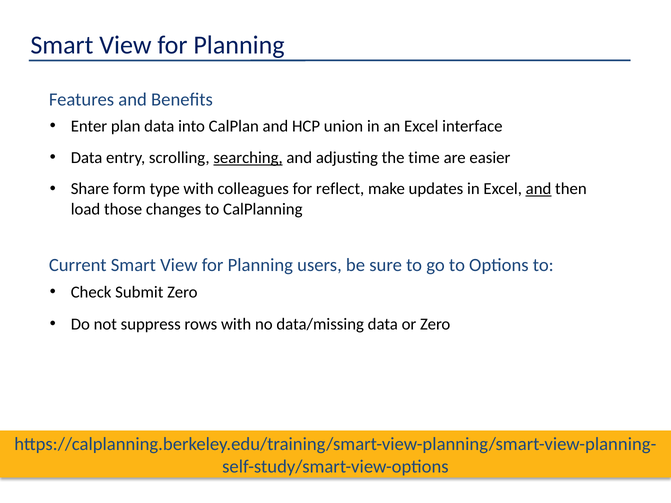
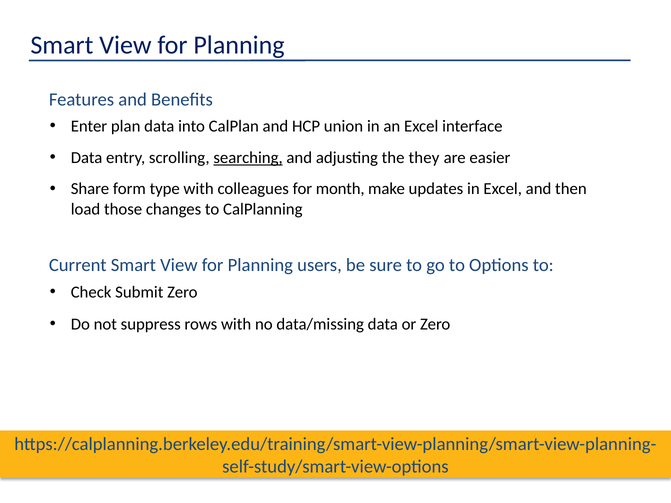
time: time -> they (424, 158)
reflect: reflect -> month (340, 189)
and underline: present -> none (539, 189)
